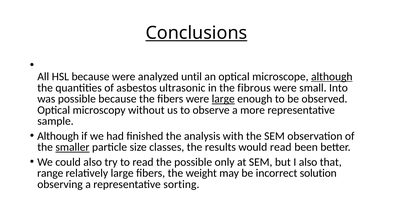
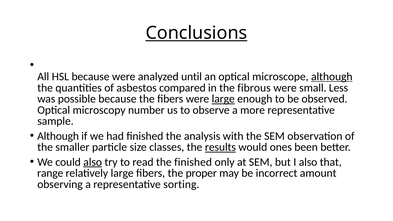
ultrasonic: ultrasonic -> compared (182, 88)
Into: Into -> Less (339, 88)
without: without -> number (146, 110)
smaller underline: present -> none (72, 147)
results underline: none -> present (220, 147)
would read: read -> ones (281, 147)
also underline: none -> present (93, 162)
the possible: possible -> finished (193, 162)
weight: weight -> proper (201, 173)
solution: solution -> amount (318, 173)
